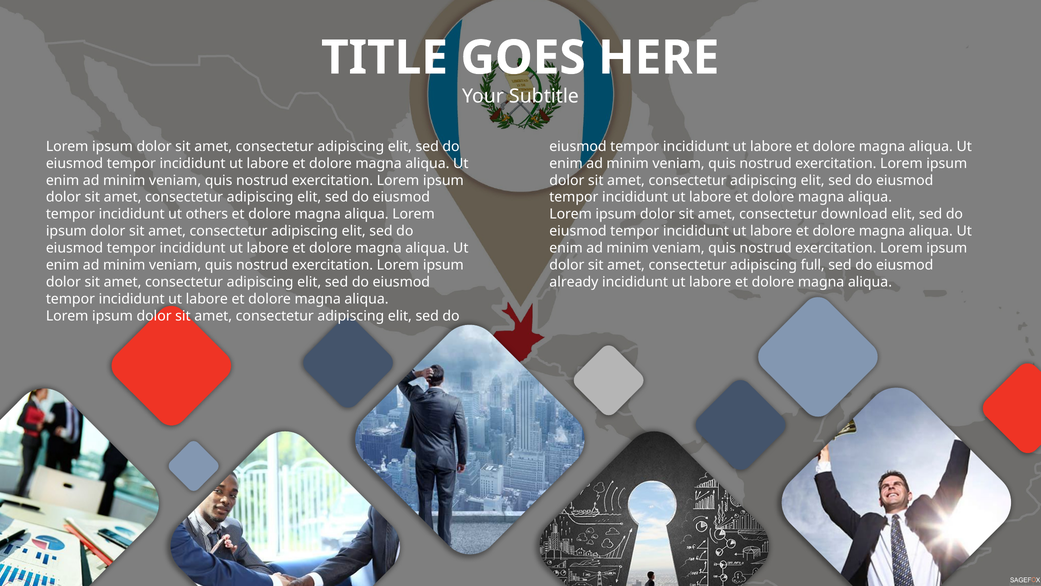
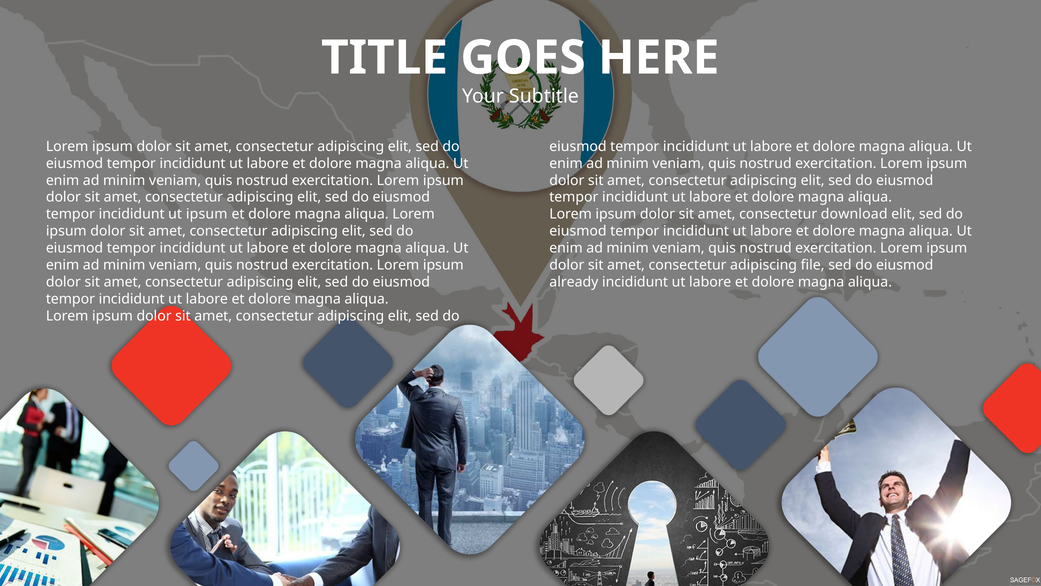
ut others: others -> ipsum (207, 214)
full: full -> file (813, 265)
